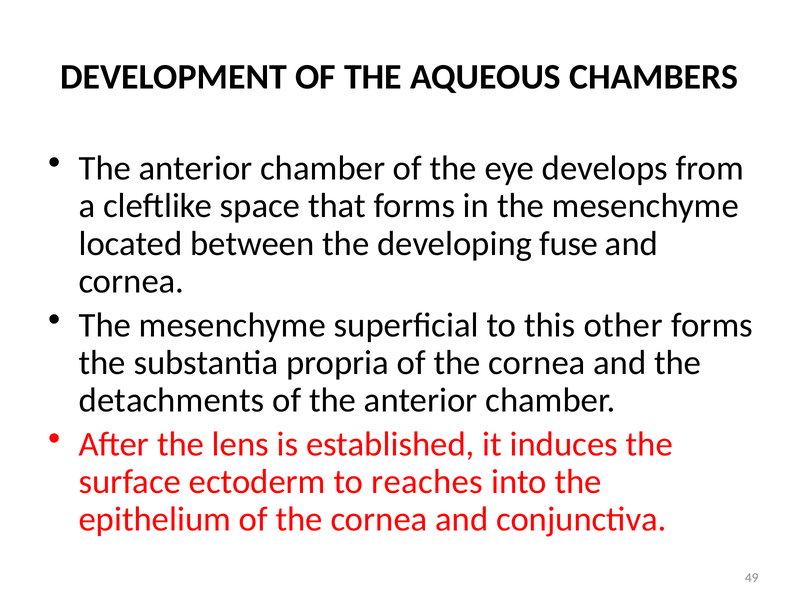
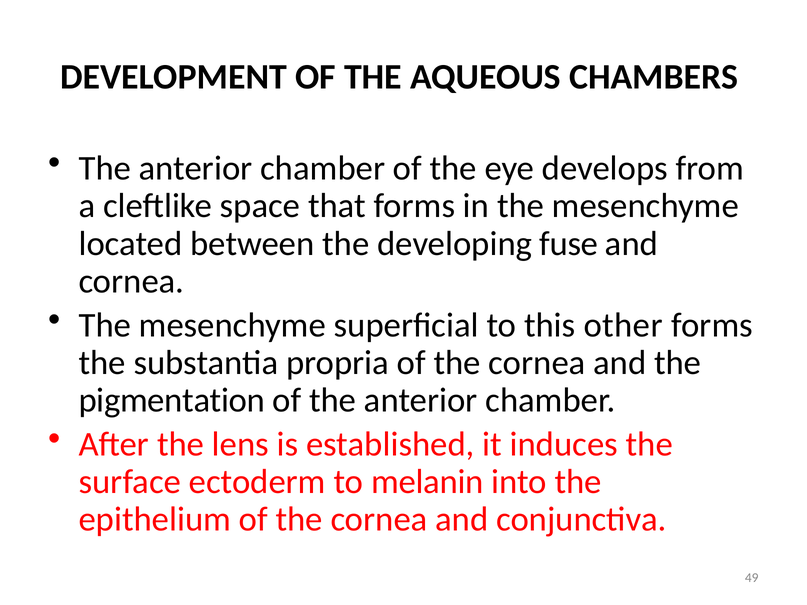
detachments: detachments -> pigmentation (172, 400)
reaches: reaches -> melanin (427, 482)
